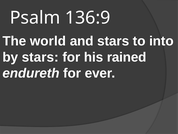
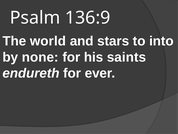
by stars: stars -> none (40, 57)
rained: rained -> saints (126, 57)
